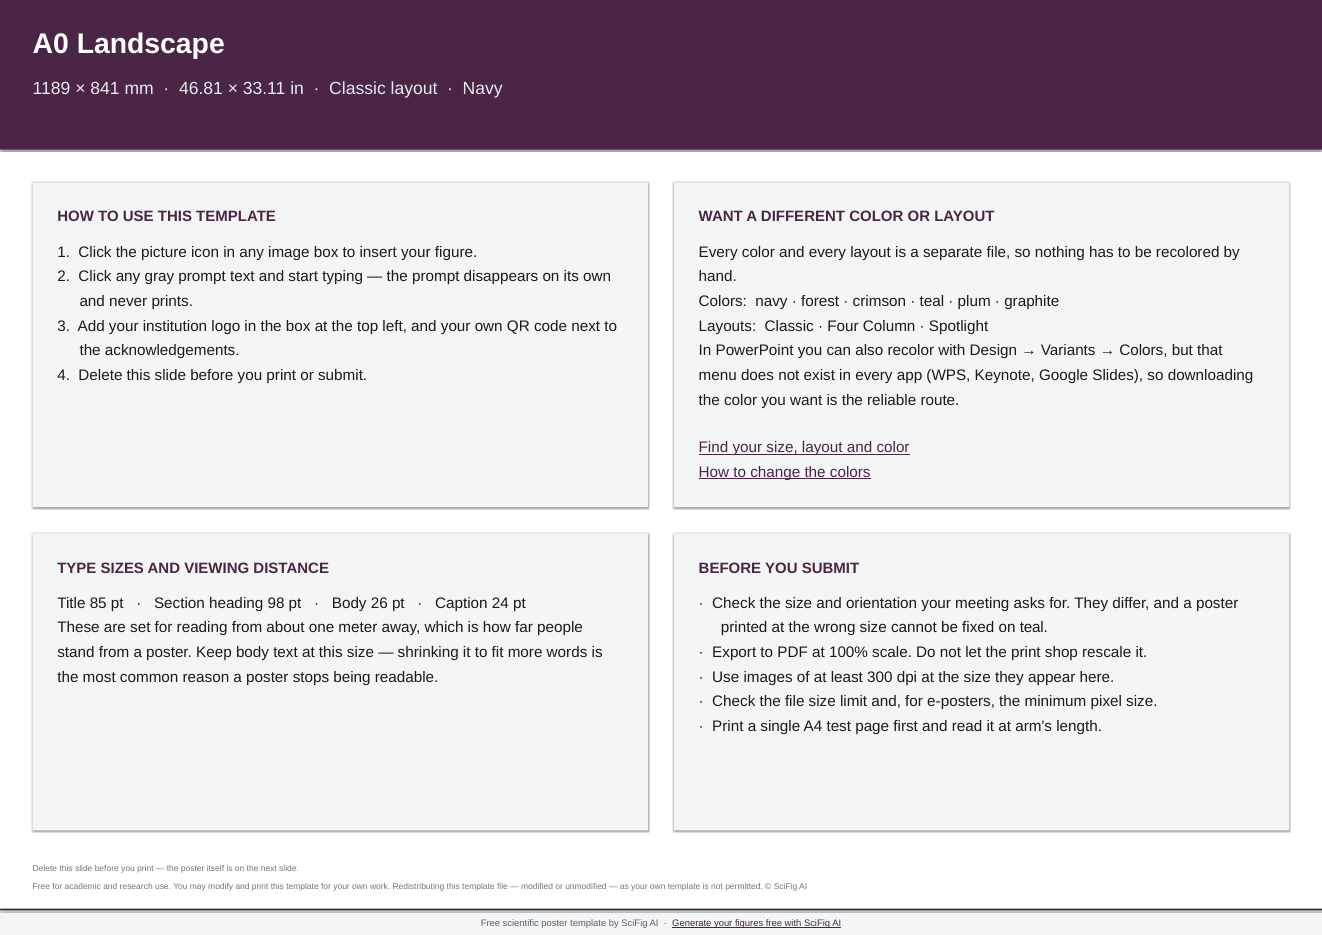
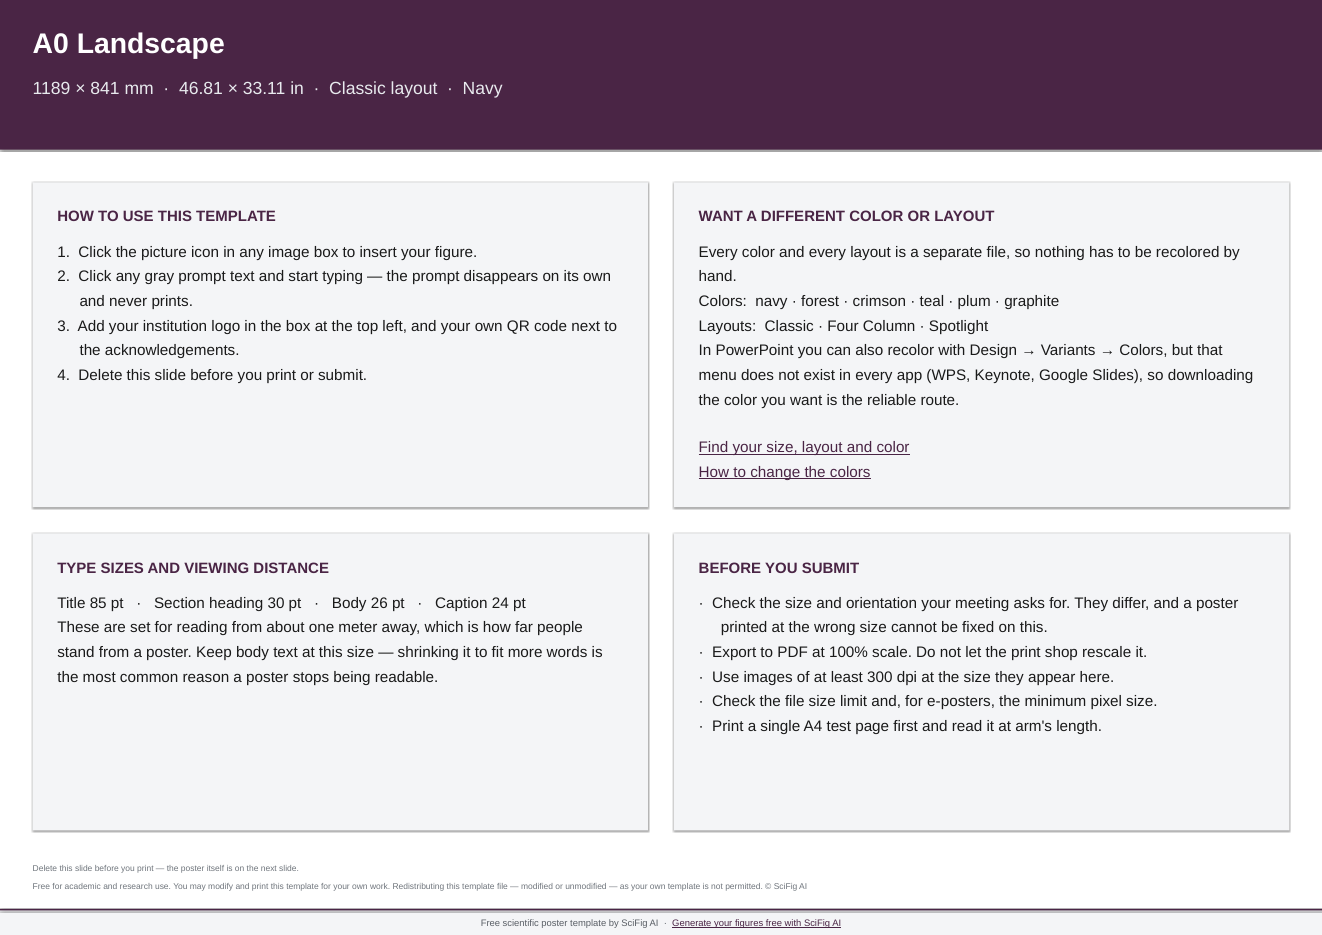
98: 98 -> 30 (276, 603)
on teal: teal -> this (1034, 628)
